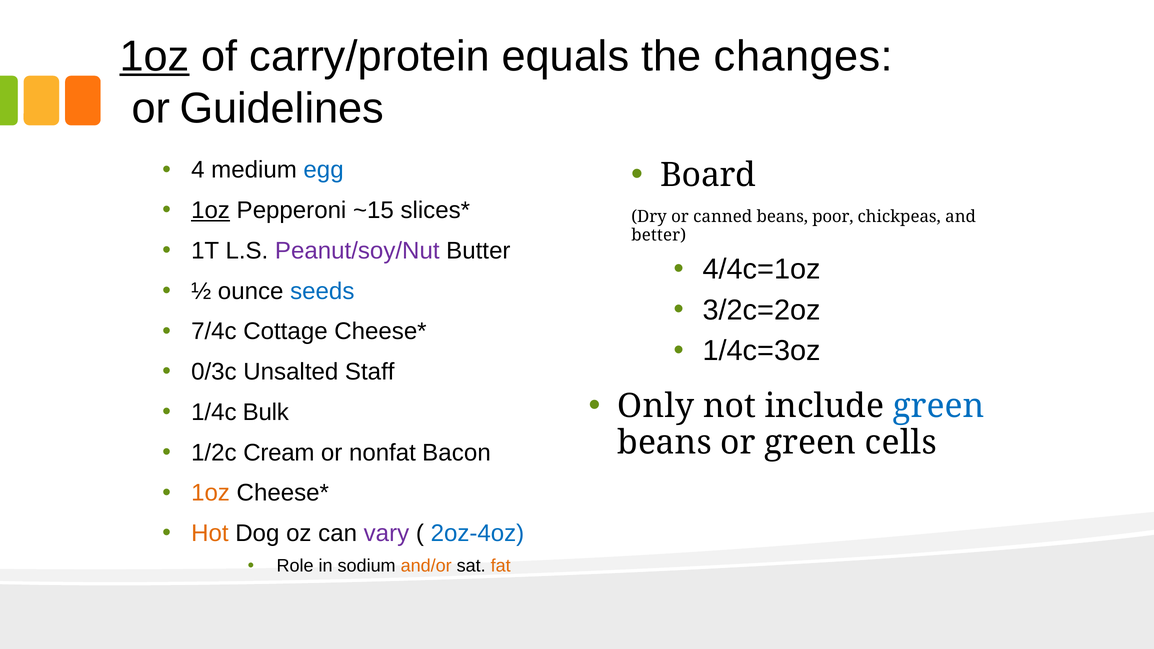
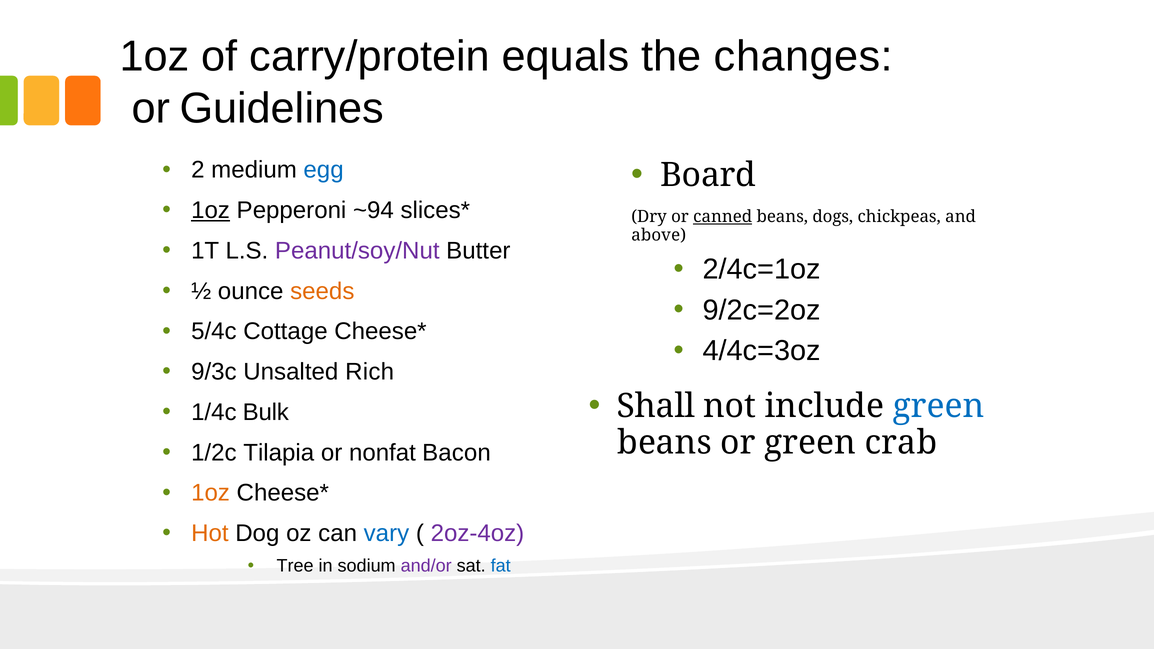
1oz underline: present -> none (154, 56)
4: 4 -> 2 (198, 170)
~15: ~15 -> ~94 (373, 210)
canned underline: none -> present (723, 217)
poor: poor -> dogs (833, 217)
better: better -> above (659, 235)
4/4c=1oz: 4/4c=1oz -> 2/4c=1oz (762, 269)
seeds colour: blue -> orange (322, 291)
3/2c=2oz: 3/2c=2oz -> 9/2c=2oz (762, 310)
7/4c: 7/4c -> 5/4c (214, 332)
1/4c=3oz: 1/4c=3oz -> 4/4c=3oz (762, 351)
0/3c: 0/3c -> 9/3c (214, 372)
Staff: Staff -> Rich (370, 372)
Only: Only -> Shall (656, 406)
cells: cells -> crab (901, 443)
Cream: Cream -> Tilapia (279, 453)
vary colour: purple -> blue (386, 534)
2oz-4oz colour: blue -> purple (477, 534)
Role: Role -> Tree (295, 566)
and/or colour: orange -> purple (426, 566)
fat colour: orange -> blue (501, 566)
